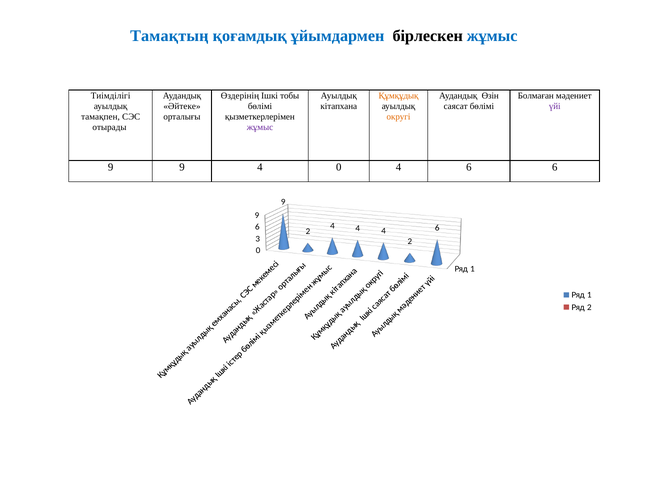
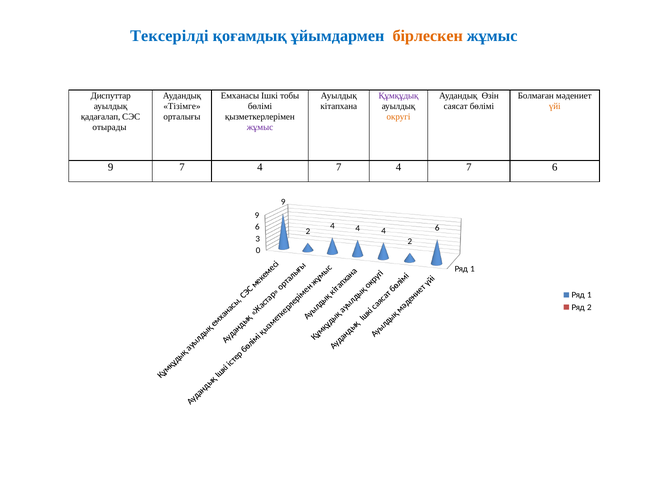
Тамақтың: Тамақтың -> Тексерілді (169, 36)
бірлескен colour: black -> orange (428, 36)
Тиімділігі: Тиімділігі -> Диспуттар (111, 96)
Өздерінің: Өздерінің -> Емханасы (240, 96)
Құмқұдық colour: orange -> purple (399, 96)
Әйтеке: Әйтеке -> Тізімге (182, 106)
үйі colour: purple -> orange (555, 106)
тамақпен: тамақпен -> қадағалап (101, 117)
9 9: 9 -> 7 (182, 167)
0: 0 -> 7 (339, 167)
6: 6 -> 7 (469, 167)
